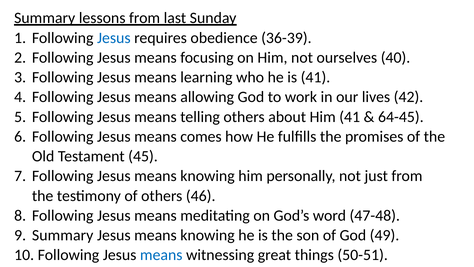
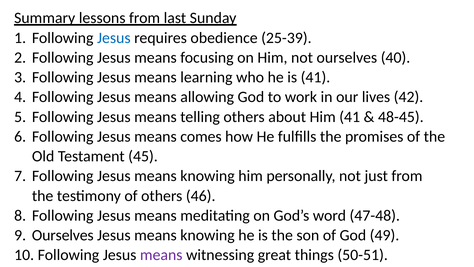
36-39: 36-39 -> 25-39 (286, 38)
64-45: 64-45 -> 48-45 (401, 117)
Summary: Summary -> Ourselves (63, 235)
means colour: blue -> purple (161, 255)
